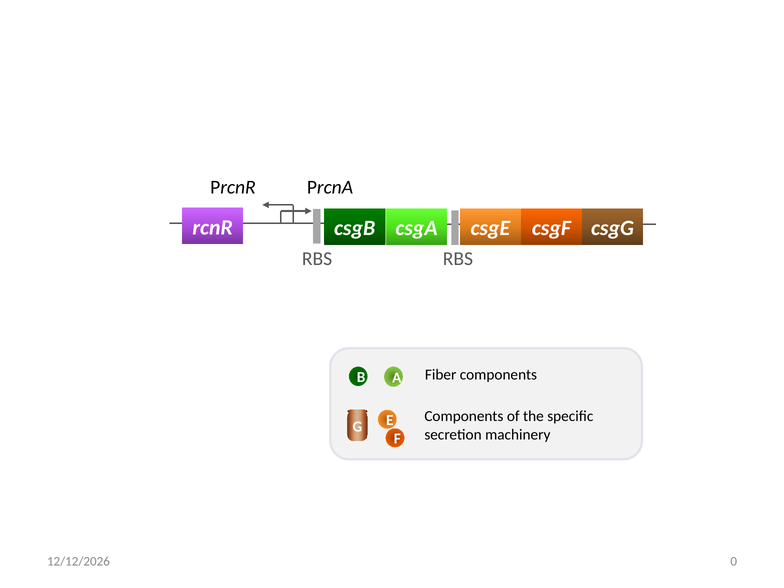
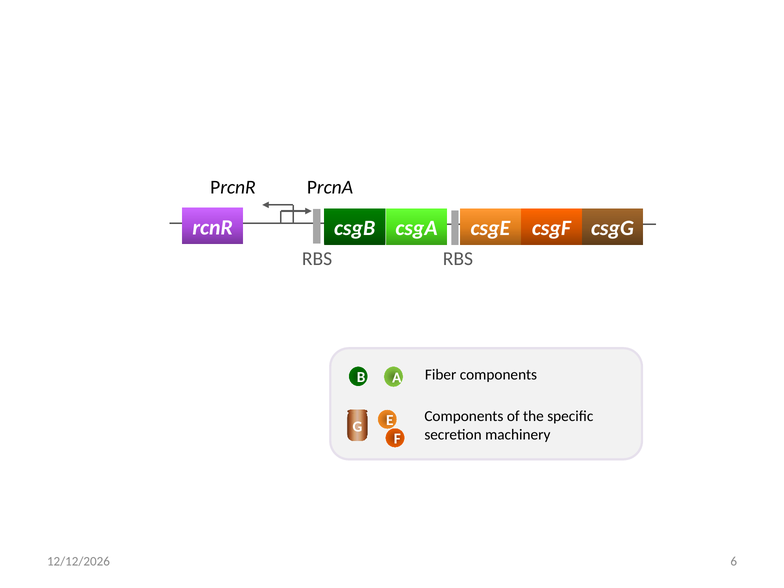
0: 0 -> 6 (734, 561)
